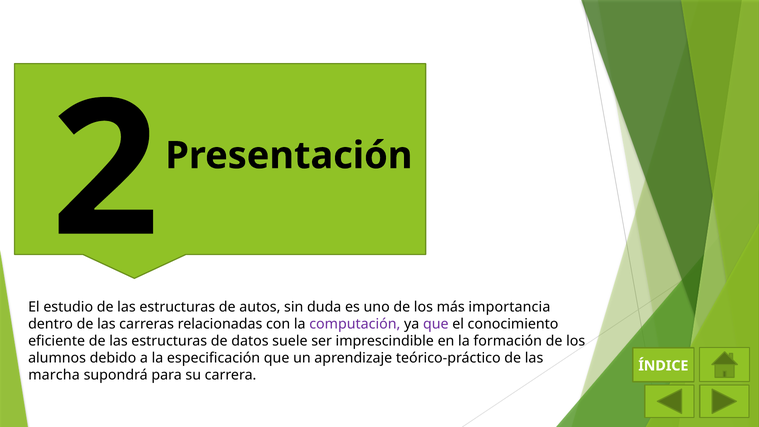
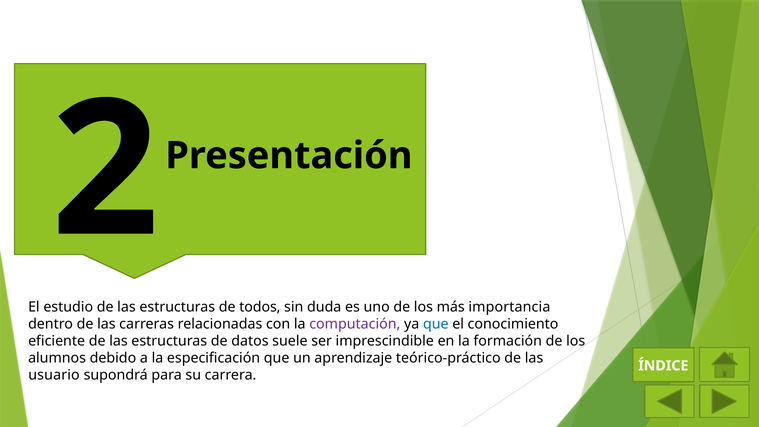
autos: autos -> todos (260, 307)
que colour: purple -> blue (436, 324)
marcha: marcha -> usuario (54, 375)
